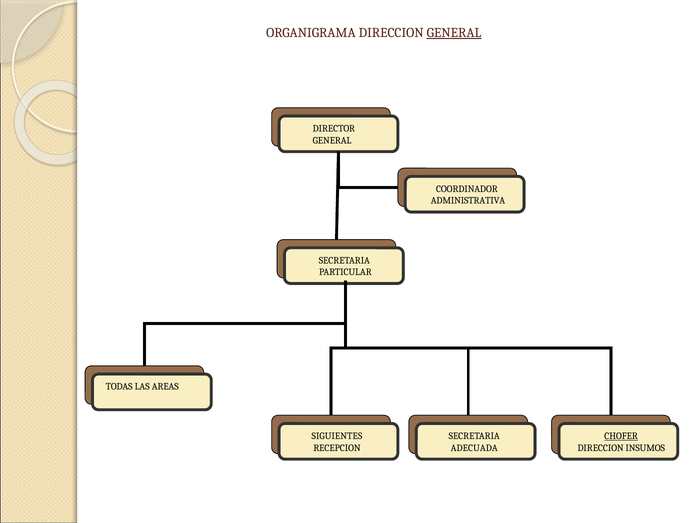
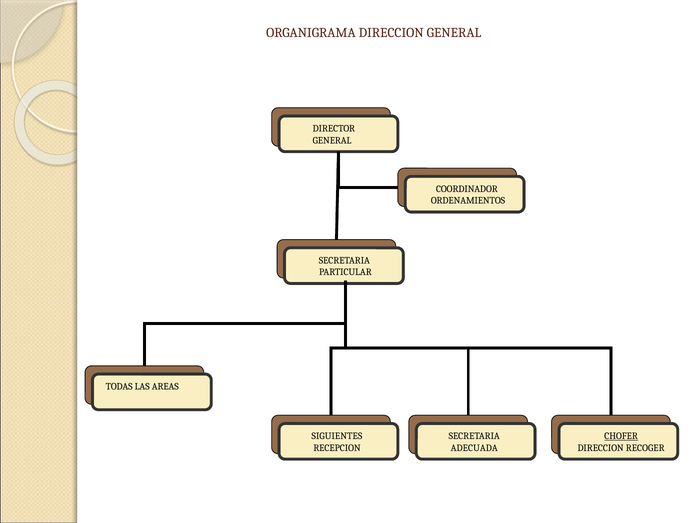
GENERAL underline: present -> none (454, 33)
ADMINISTRATIVA: ADMINISTRATIVA -> ORDENAMIENTOS (468, 201)
INSUMOS: INSUMOS -> RECOGER (645, 448)
